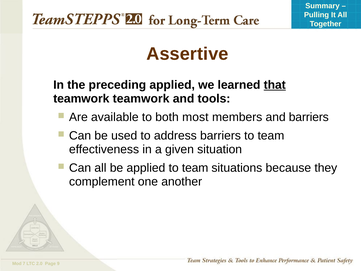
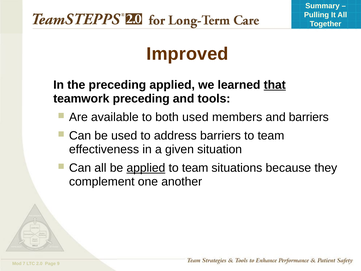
Assertive: Assertive -> Improved (187, 54)
teamwork teamwork: teamwork -> preceding (141, 98)
both most: most -> used (195, 117)
applied underline: none -> present (146, 168)
